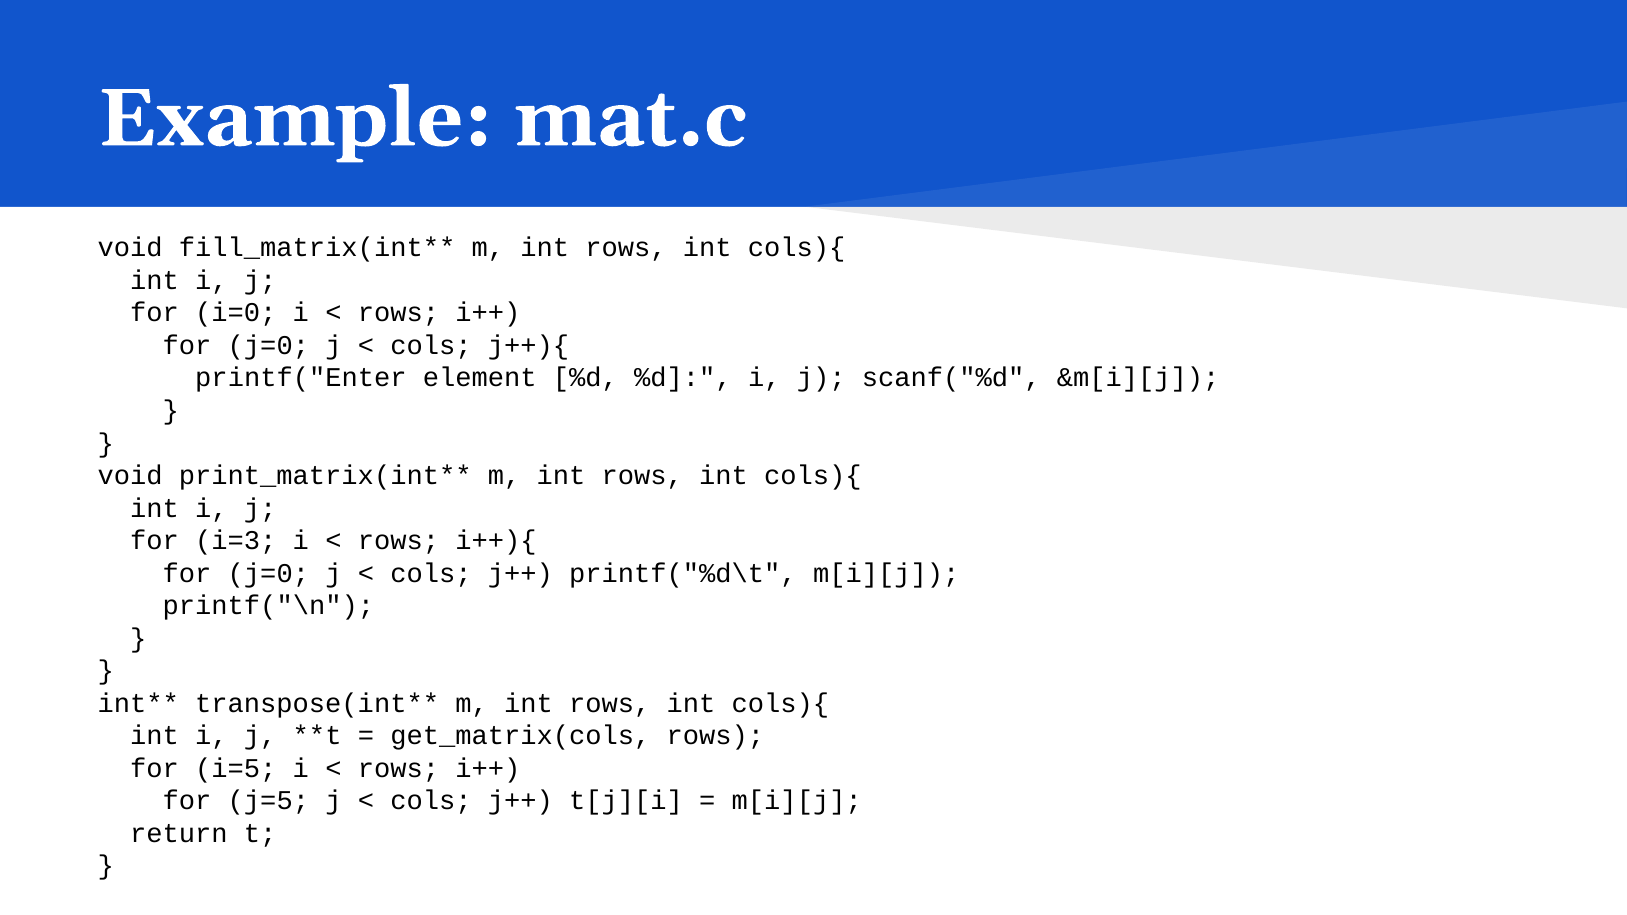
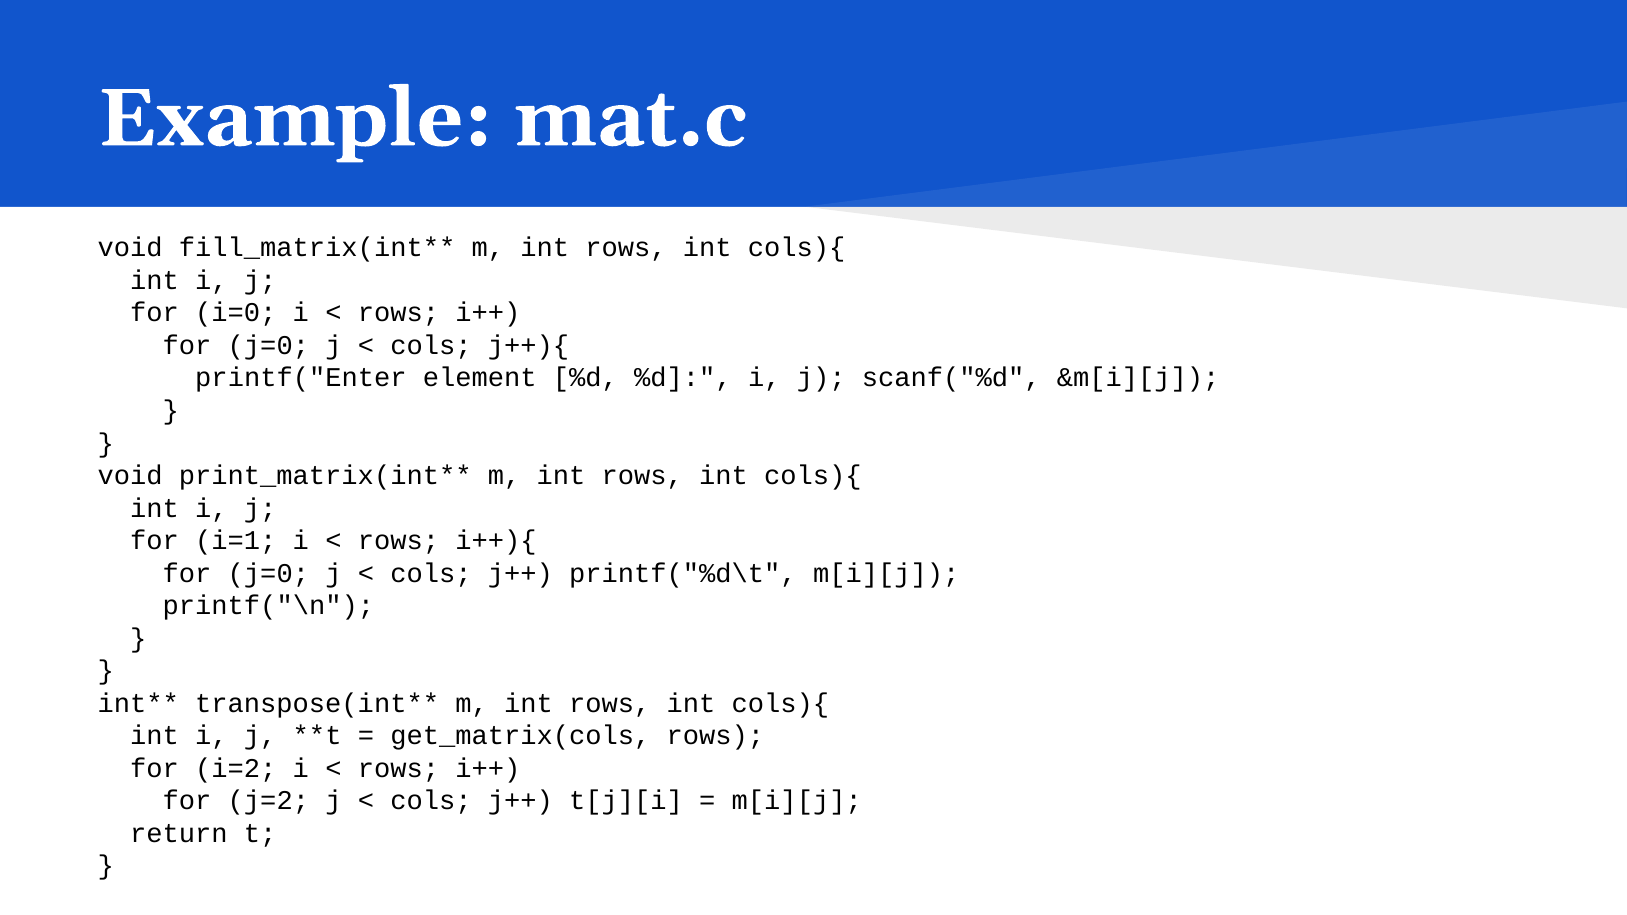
i=3: i=3 -> i=1 (236, 541)
i=5: i=5 -> i=2 (236, 769)
j=5: j=5 -> j=2 (268, 801)
